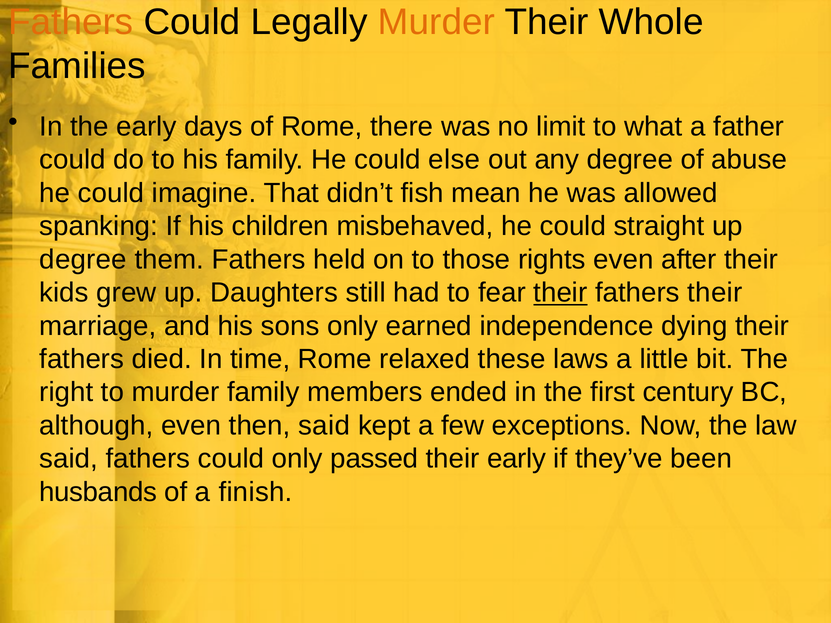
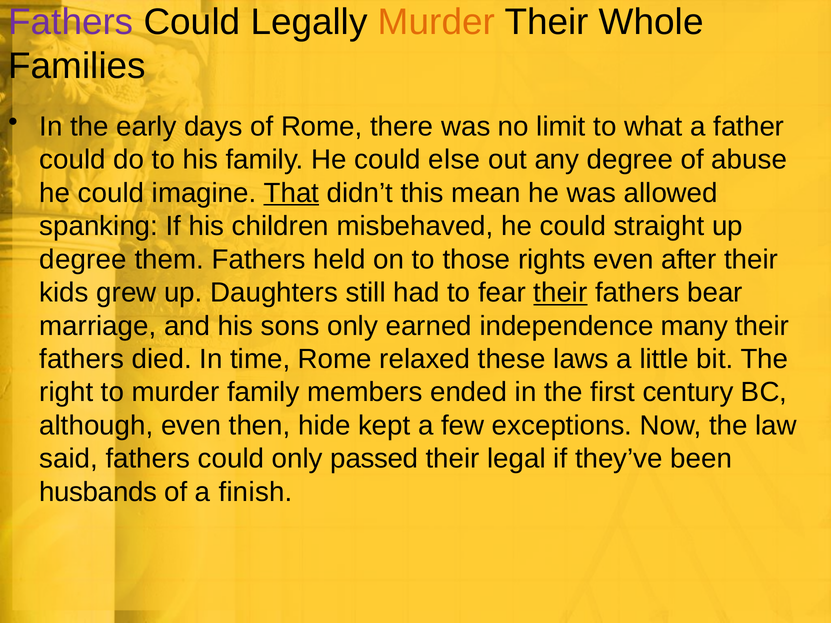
Fathers colour: orange -> purple (71, 22)
That underline: none -> present (291, 193)
fish: fish -> this (422, 193)
fathers their: their -> bear (715, 293)
dying: dying -> many (694, 326)
then said: said -> hide (324, 426)
their early: early -> legal (517, 459)
